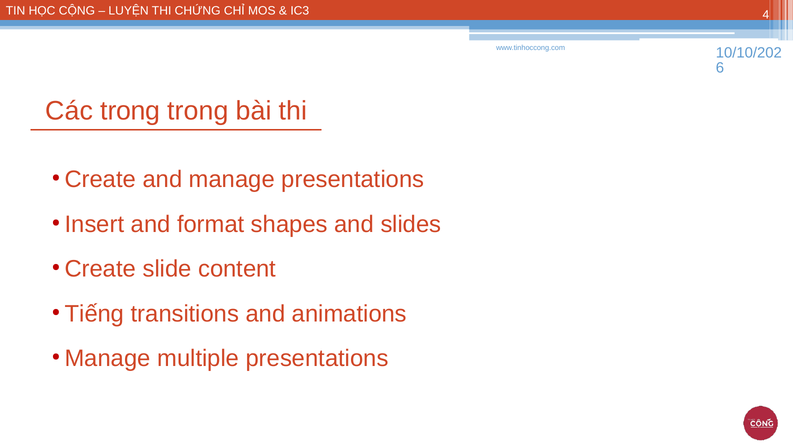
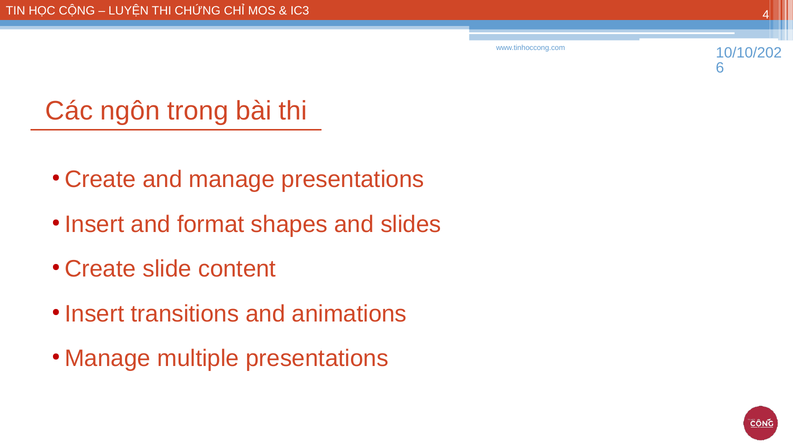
Các trong: trong -> ngôn (130, 111)
Tiếng: Tiếng -> Insert (94, 314)
